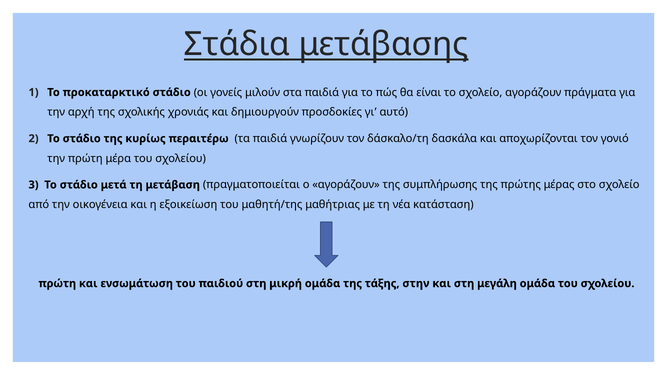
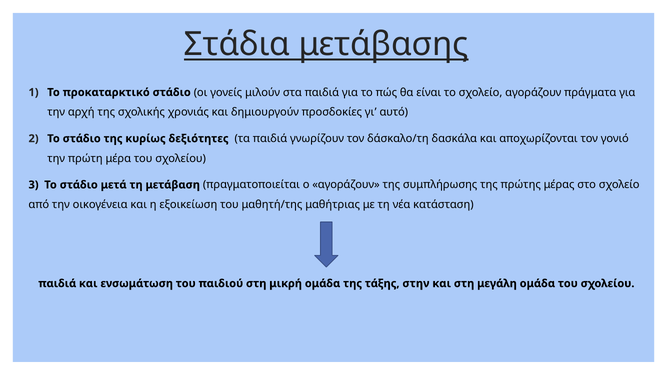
περαιτέρω: περαιτέρω -> δεξιότητες (199, 139)
πρώτη: πρώτη -> παιδιά (57, 284)
